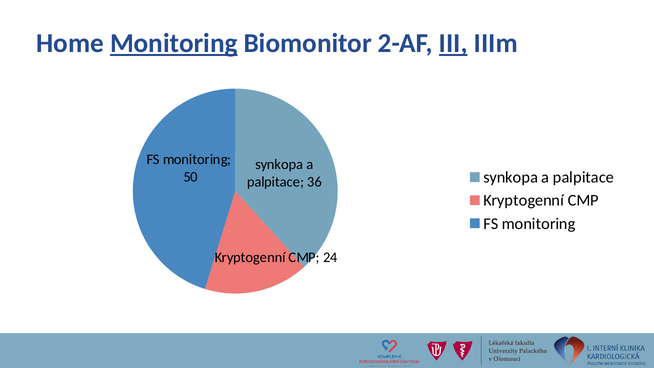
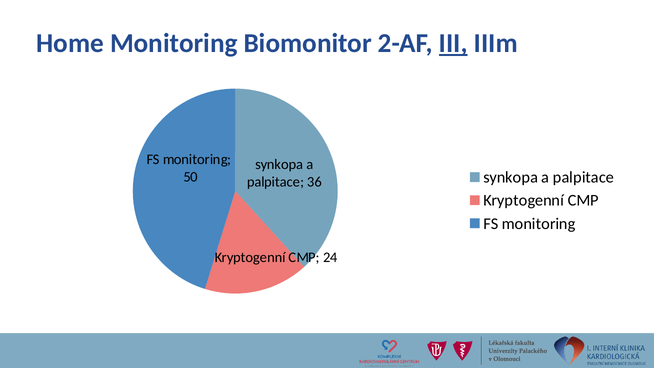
Monitoring underline: present -> none (174, 43)
